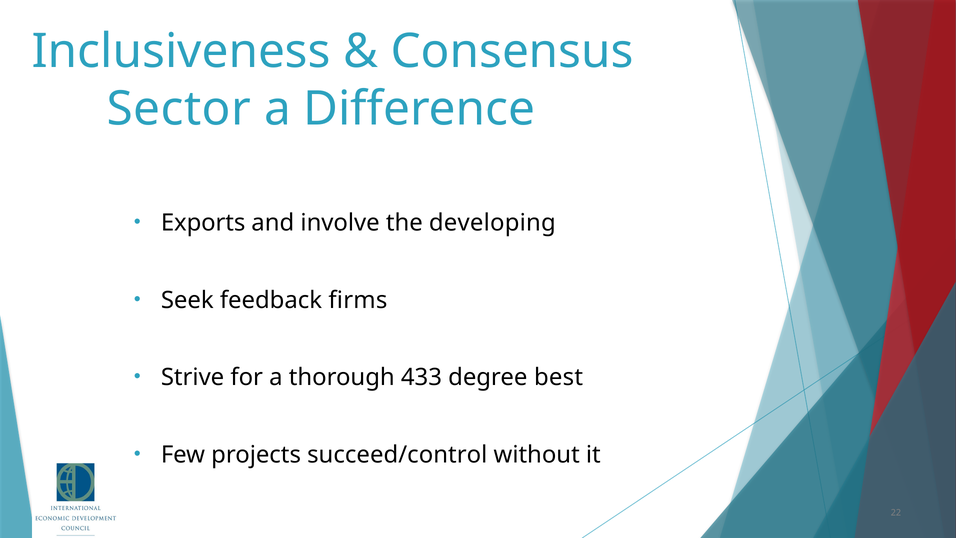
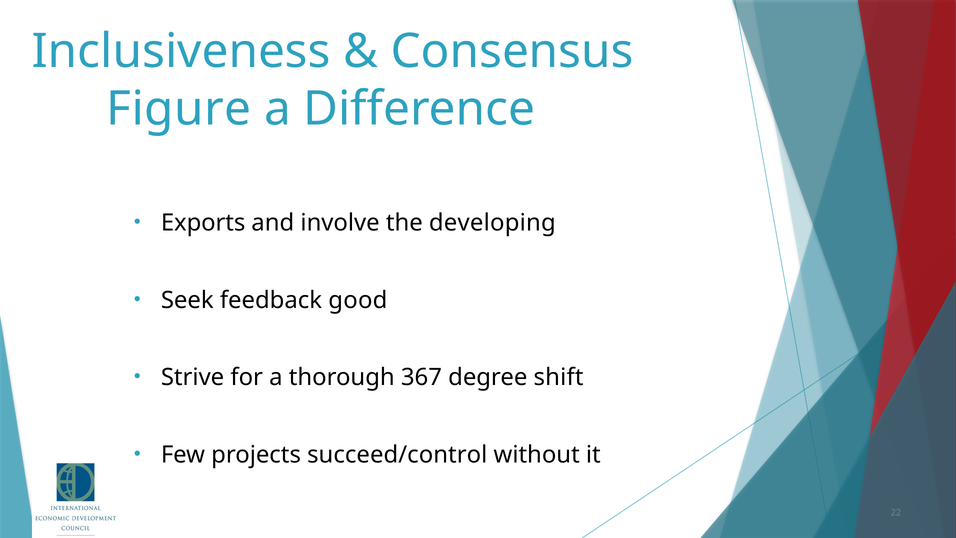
Sector: Sector -> Figure (179, 109)
firms: firms -> good (358, 300)
433: 433 -> 367 (421, 377)
best: best -> shift (559, 377)
